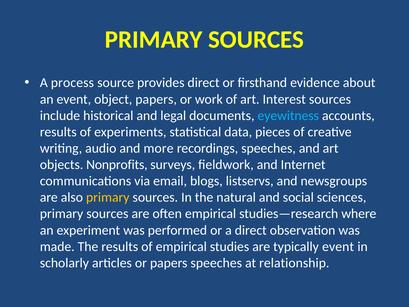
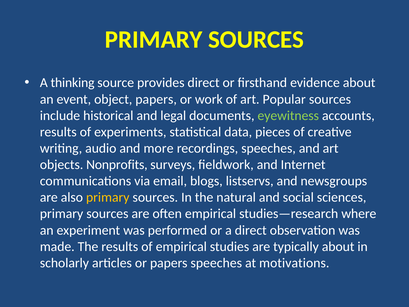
process: process -> thinking (73, 83)
Interest: Interest -> Popular (284, 99)
eyewitness colour: light blue -> light green (288, 115)
typically event: event -> about (338, 246)
relationship: relationship -> motivations (294, 263)
